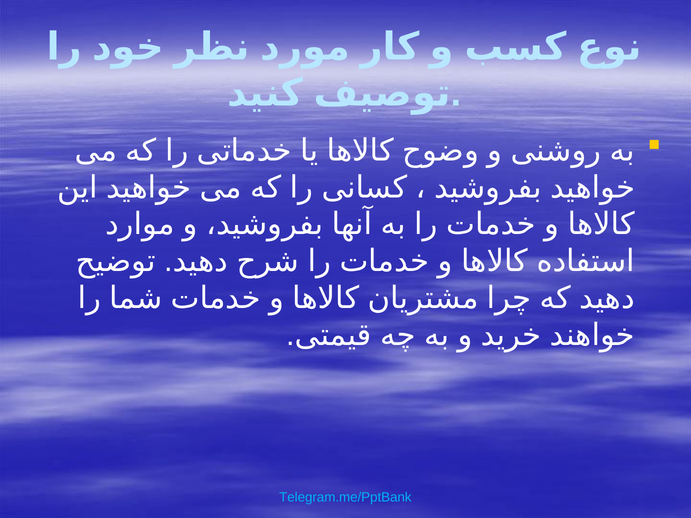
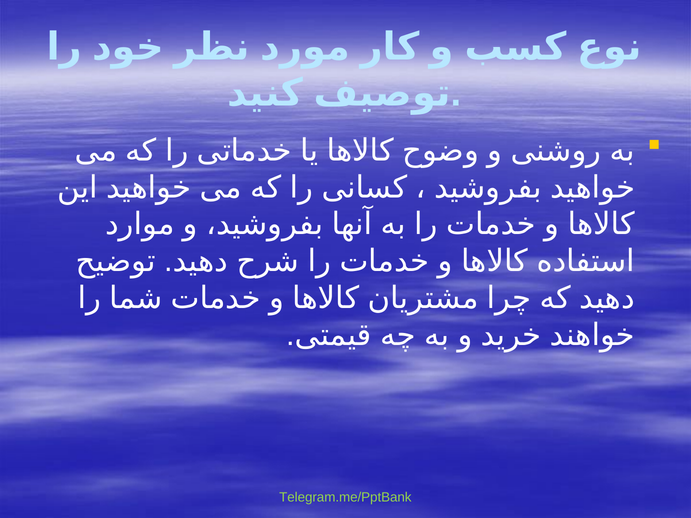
Telegram.me/PptBank colour: light blue -> light green (345, 497)
